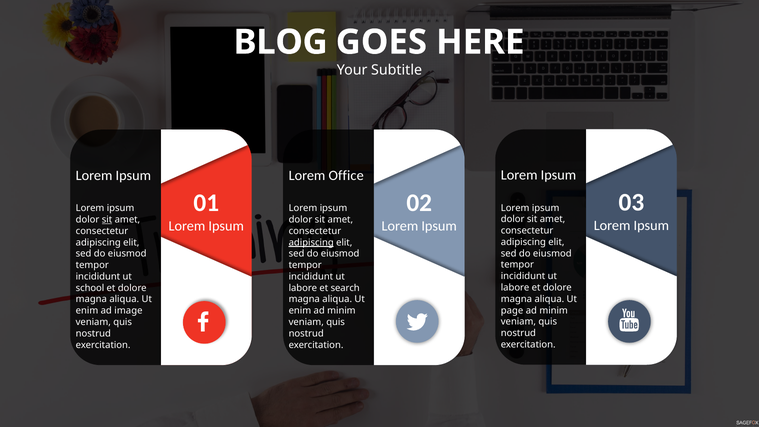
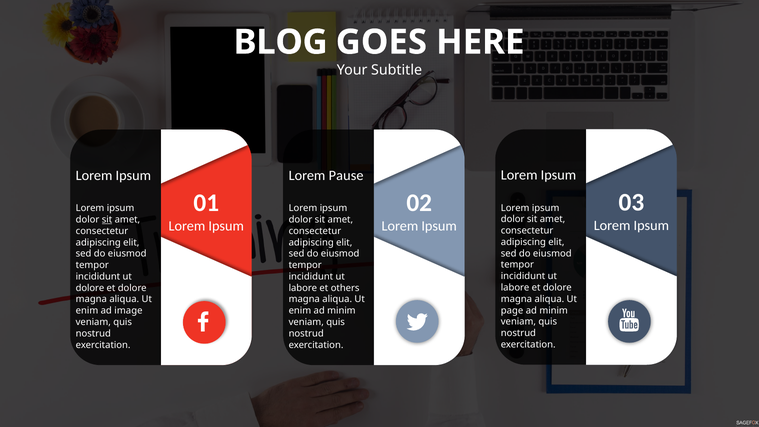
Office: Office -> Pause (346, 175)
adipiscing underline: present -> none (311, 242)
school: school -> dolore (90, 288)
search: search -> others (345, 288)
